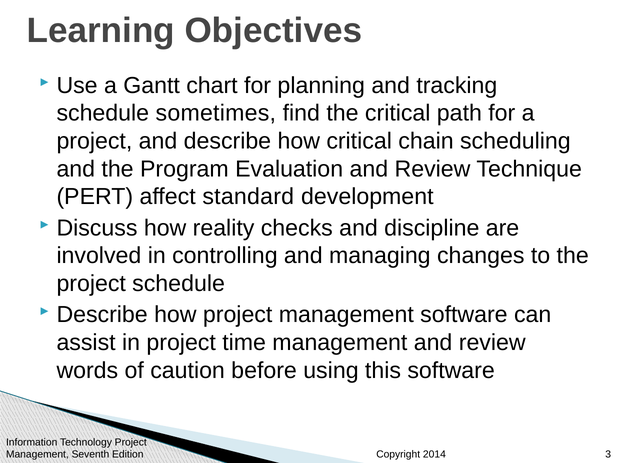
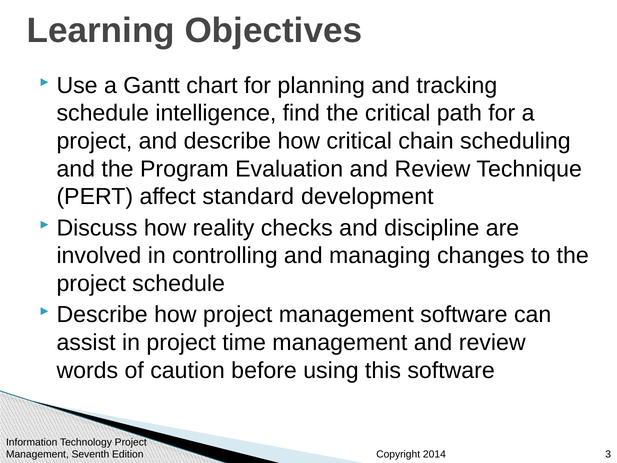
sometimes: sometimes -> intelligence (216, 113)
